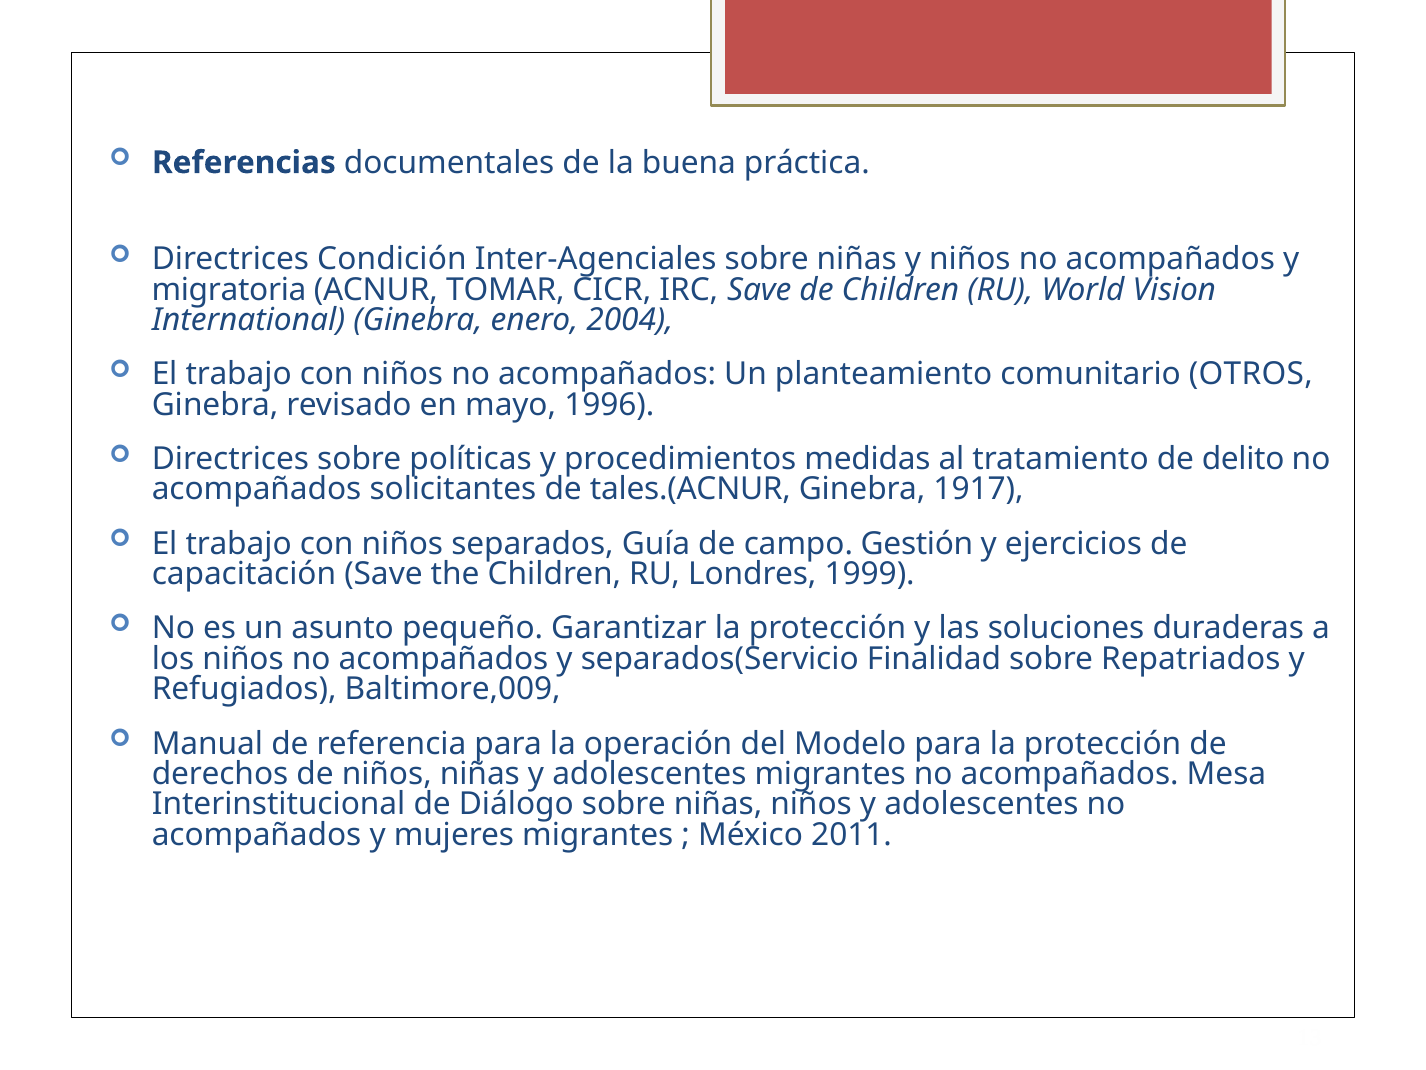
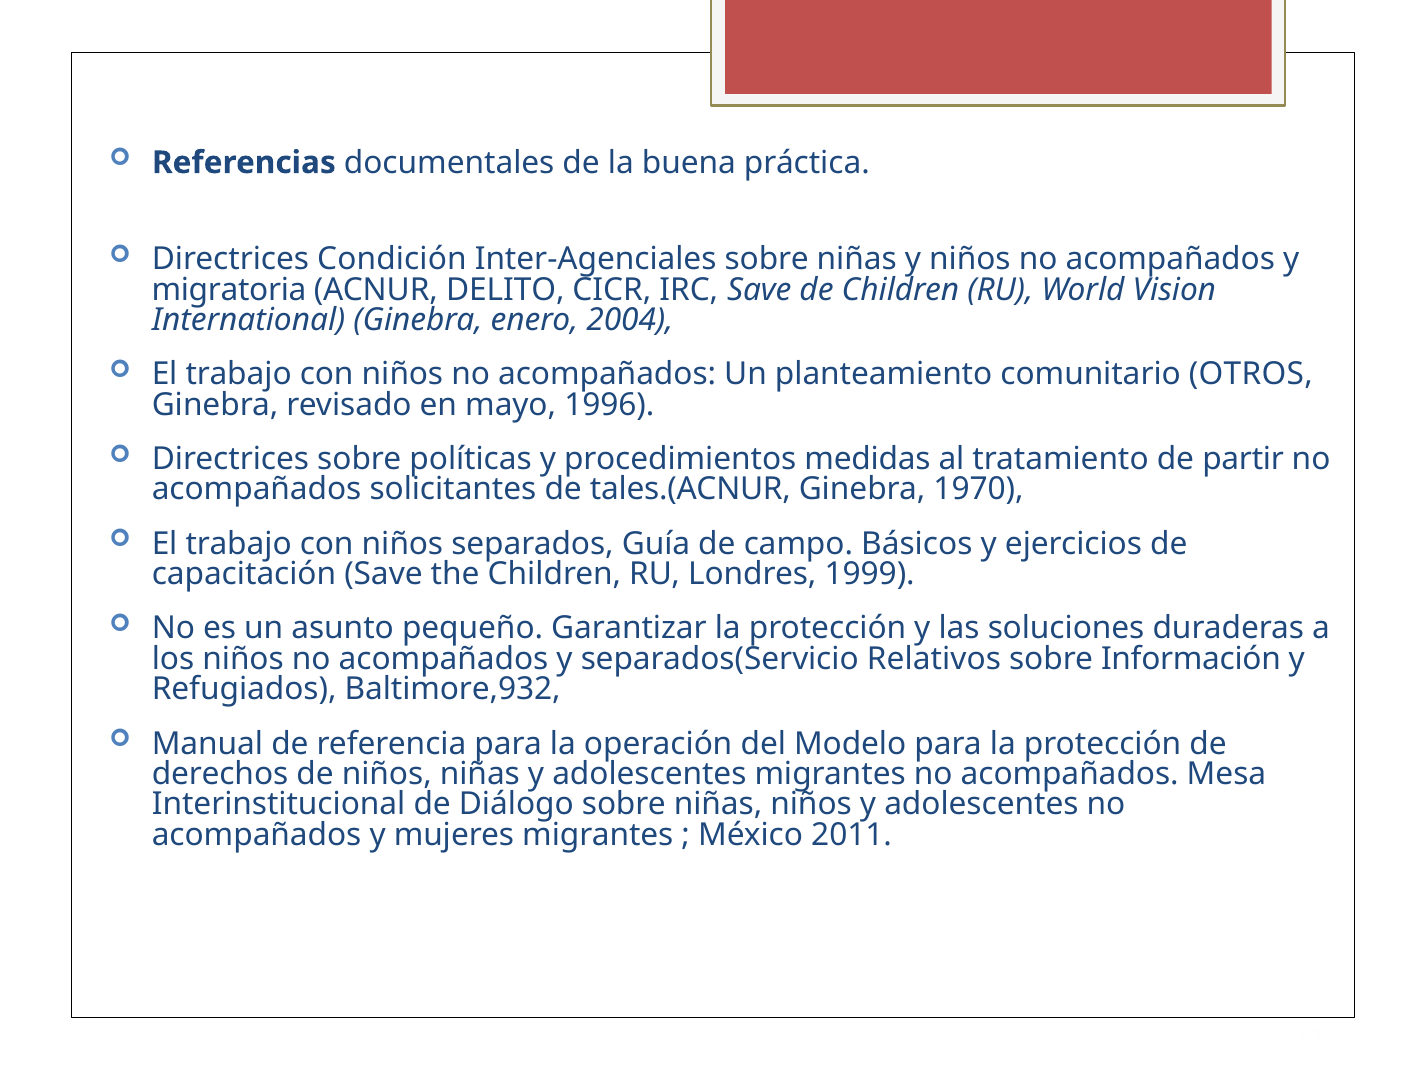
TOMAR: TOMAR -> DELITO (505, 290)
delito: delito -> partir (1243, 459)
1917: 1917 -> 1970 (979, 489)
Gestión: Gestión -> Básicos (917, 544)
Finalidad: Finalidad -> Relativos (934, 659)
Repatriados: Repatriados -> Información (1191, 659)
Baltimore,009: Baltimore,009 -> Baltimore,932 (453, 689)
